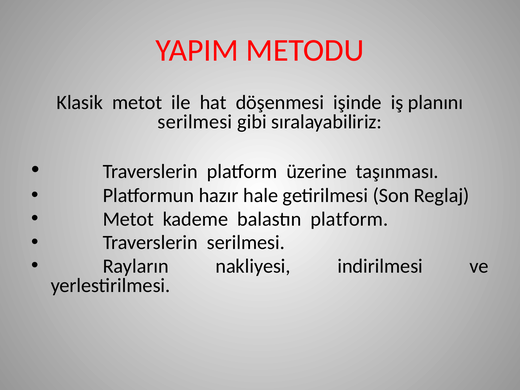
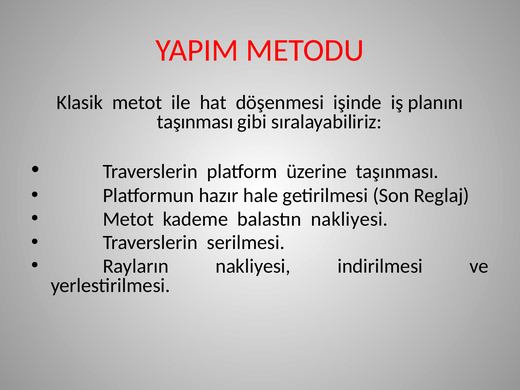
serilmesi: serilmesi -> taşınması (195, 122)
balastın platform: platform -> nakliyesi (349, 219)
